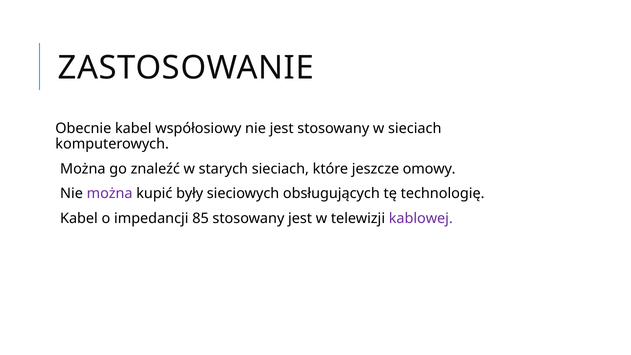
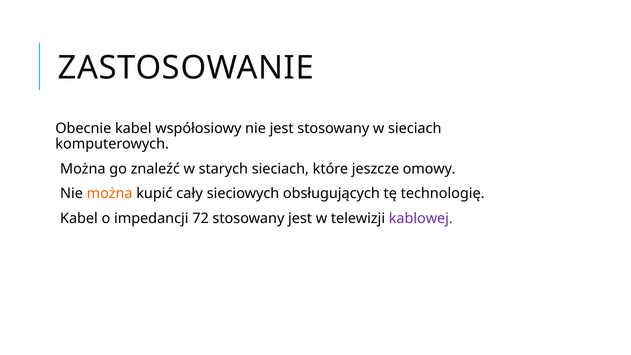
można colour: purple -> orange (110, 194)
były: były -> cały (190, 194)
85: 85 -> 72 (201, 218)
